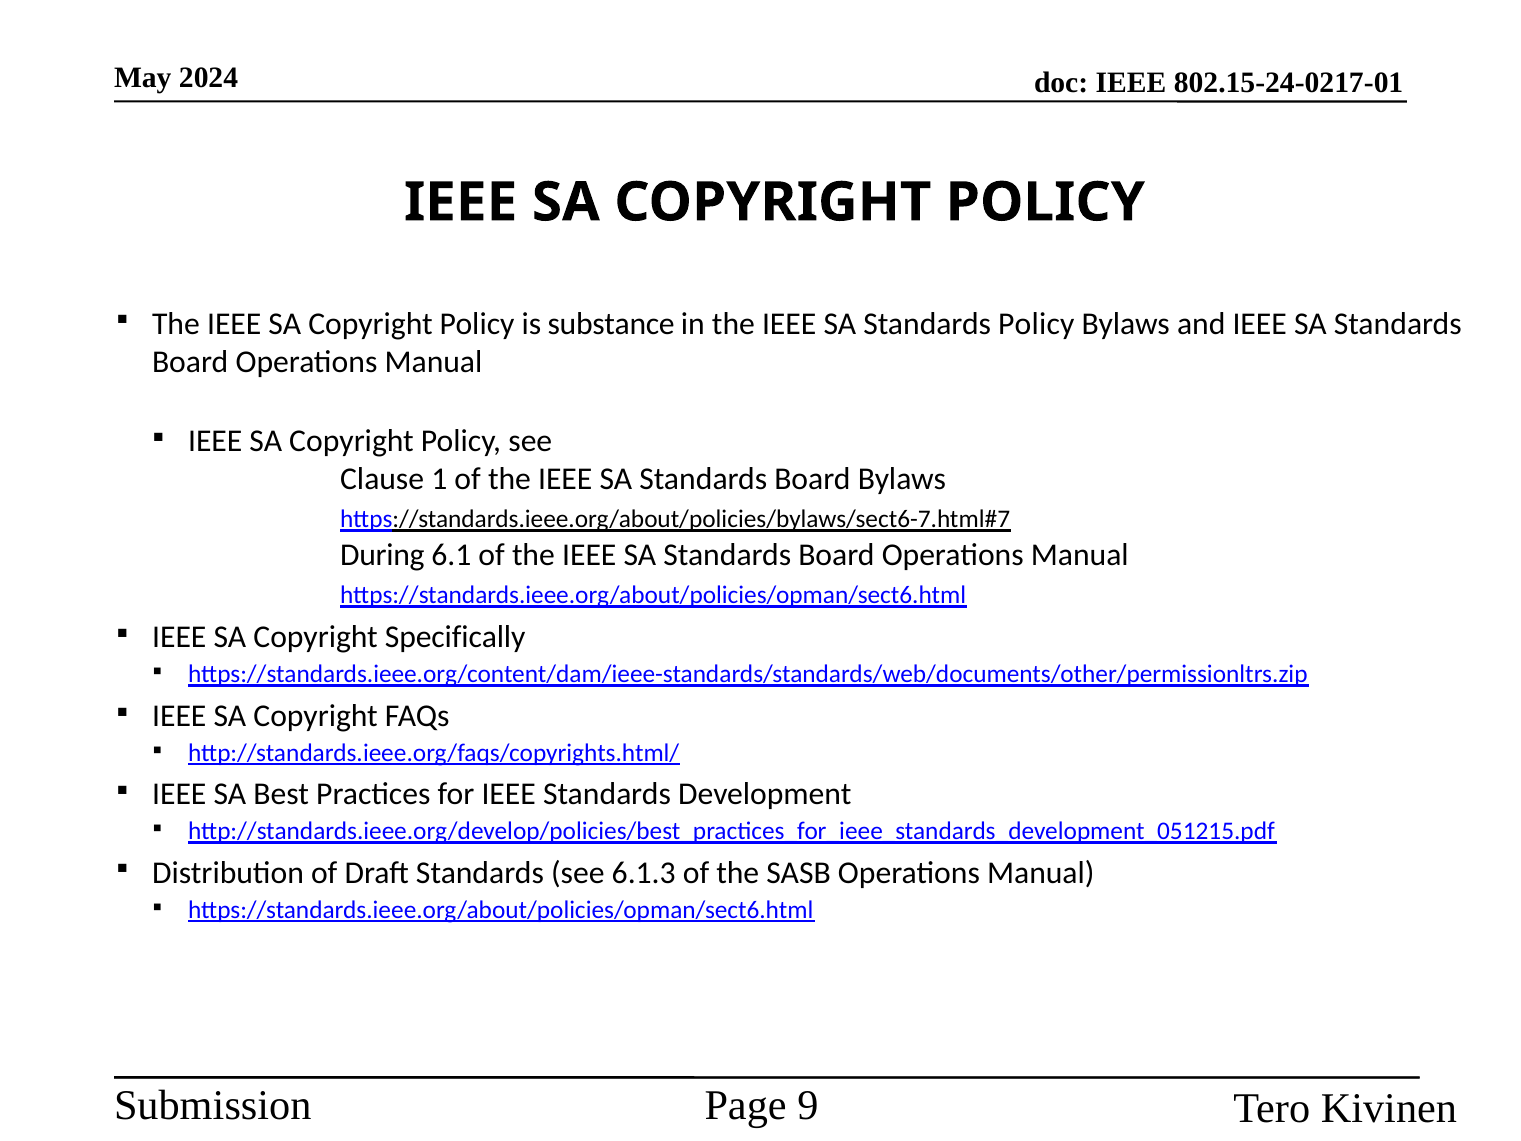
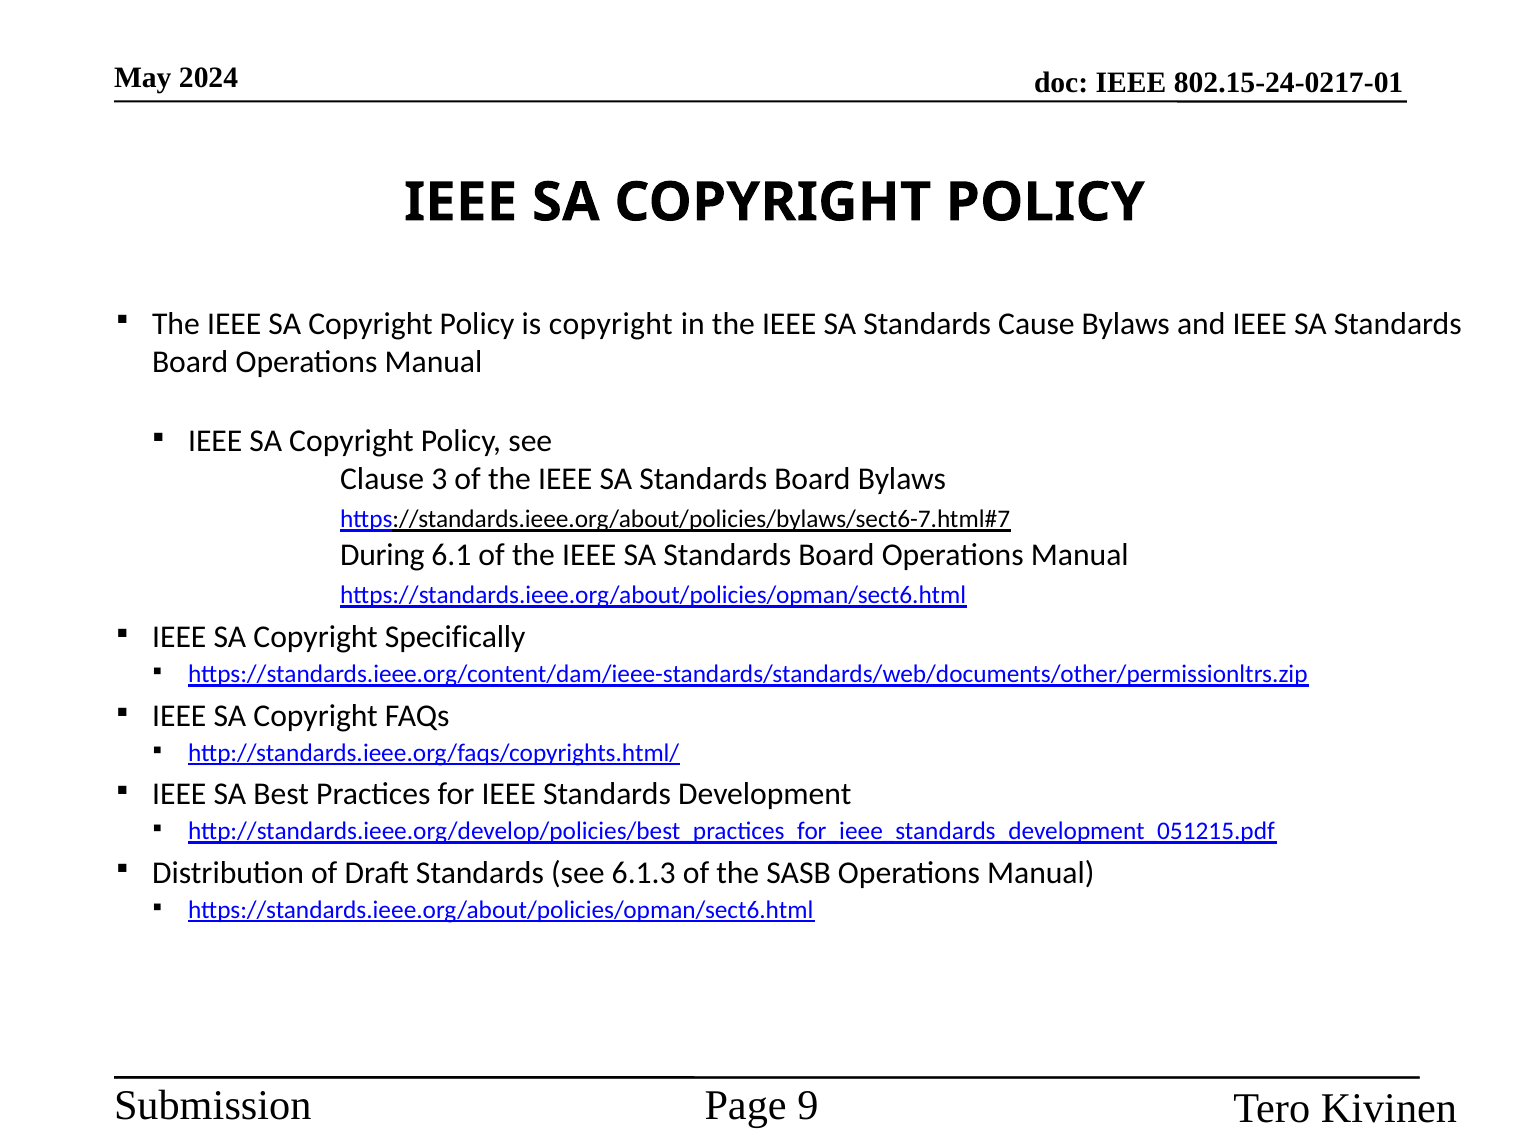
is substance: substance -> copyright (611, 324)
Standards Policy: Policy -> Cause (1036, 324)
1: 1 -> 3 (439, 479)
